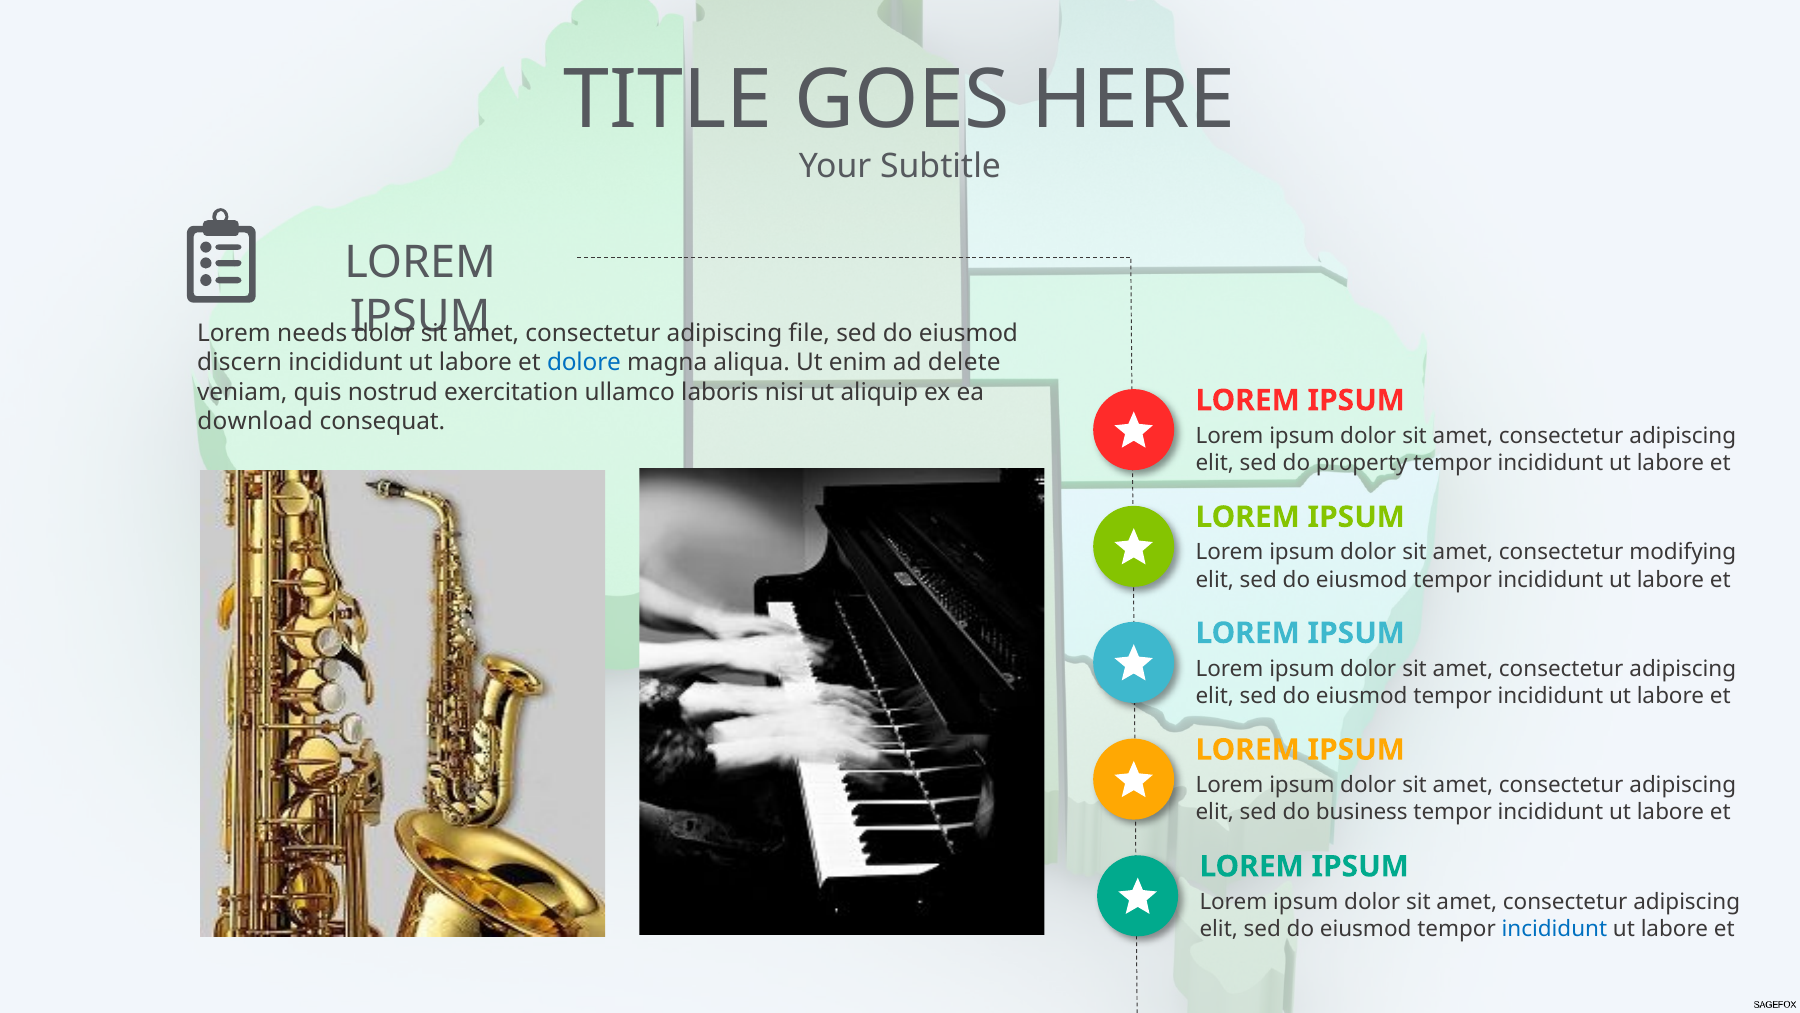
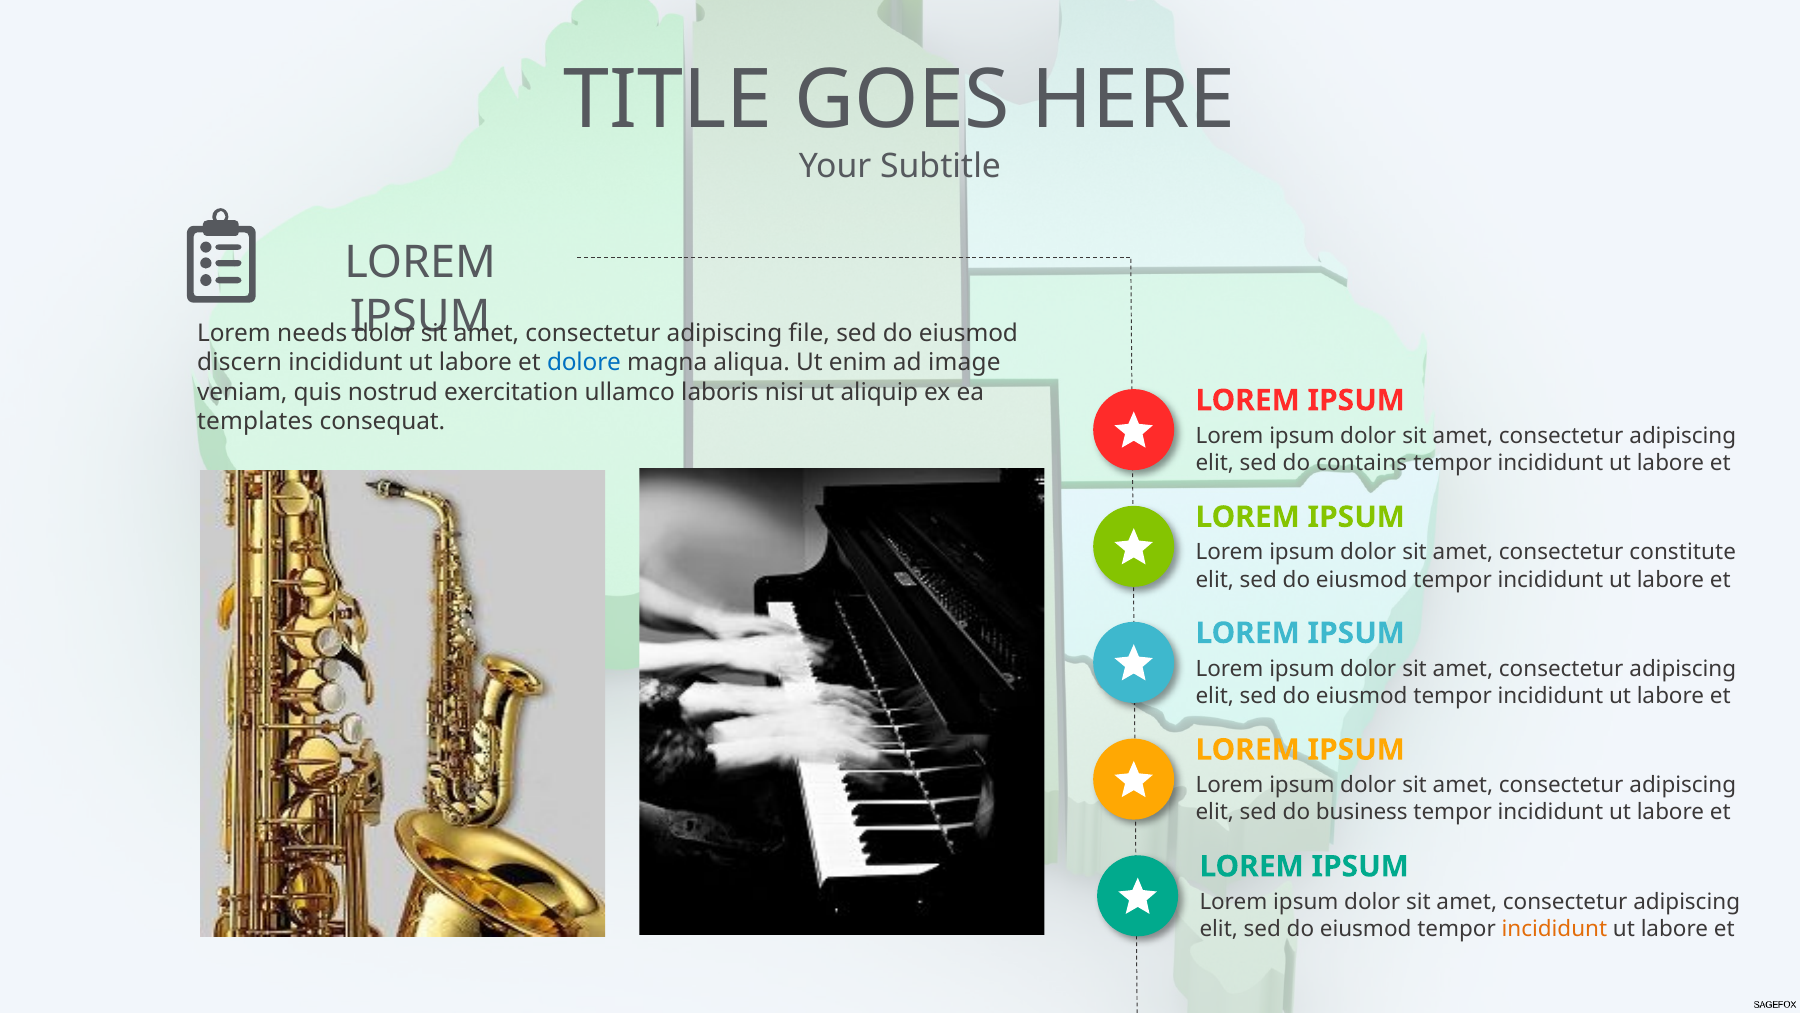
delete: delete -> image (964, 363)
download: download -> templates (255, 421)
property: property -> contains (1362, 463)
modifying: modifying -> constitute (1683, 552)
incididunt colour: blue -> orange (1554, 929)
